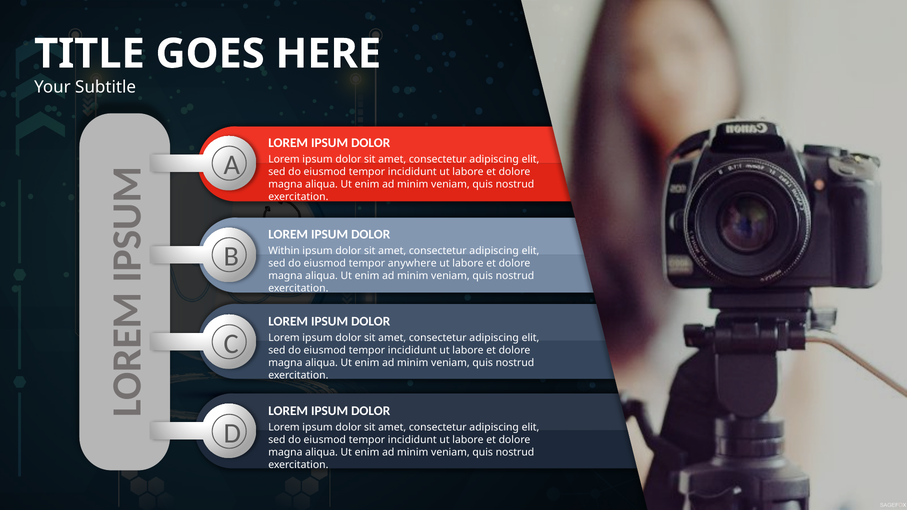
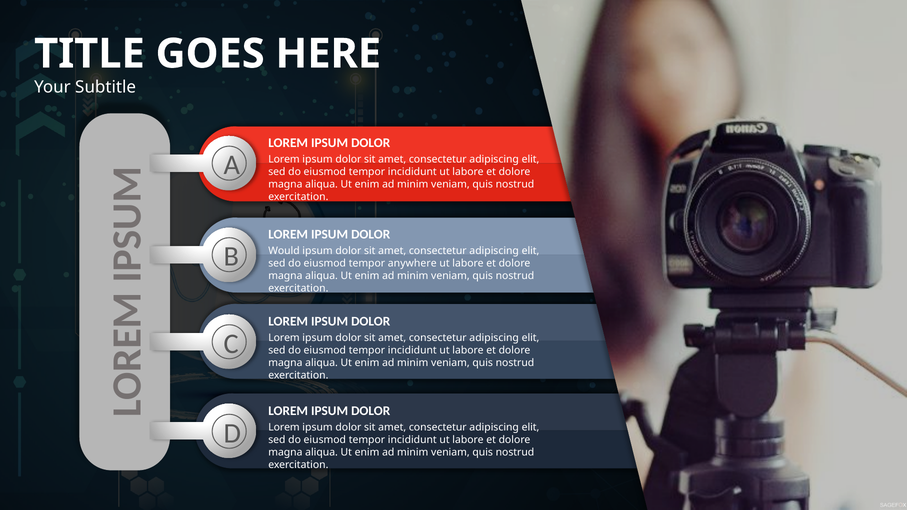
Within: Within -> Would (284, 251)
